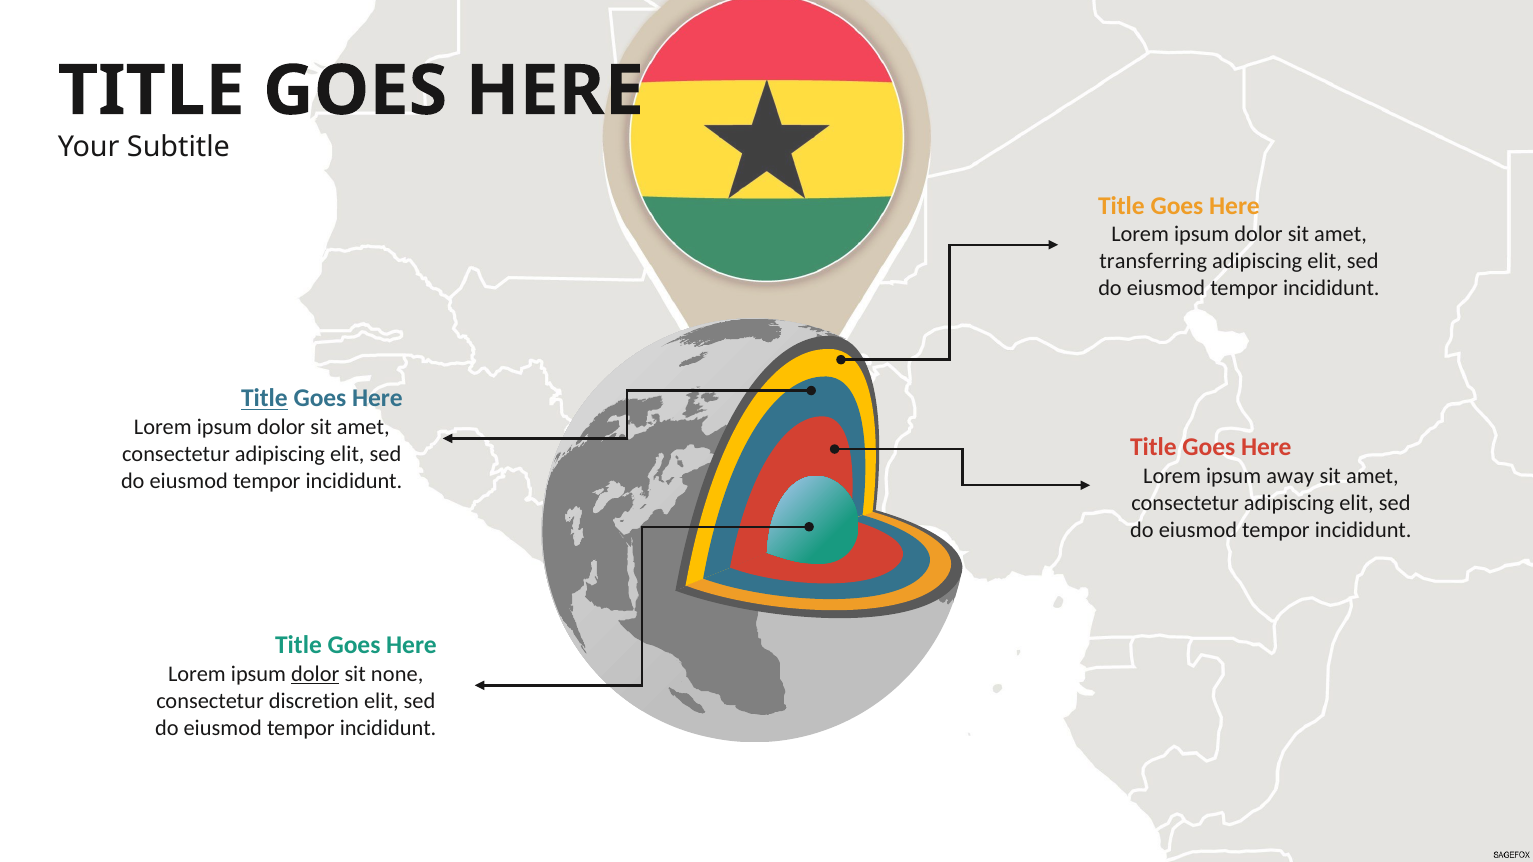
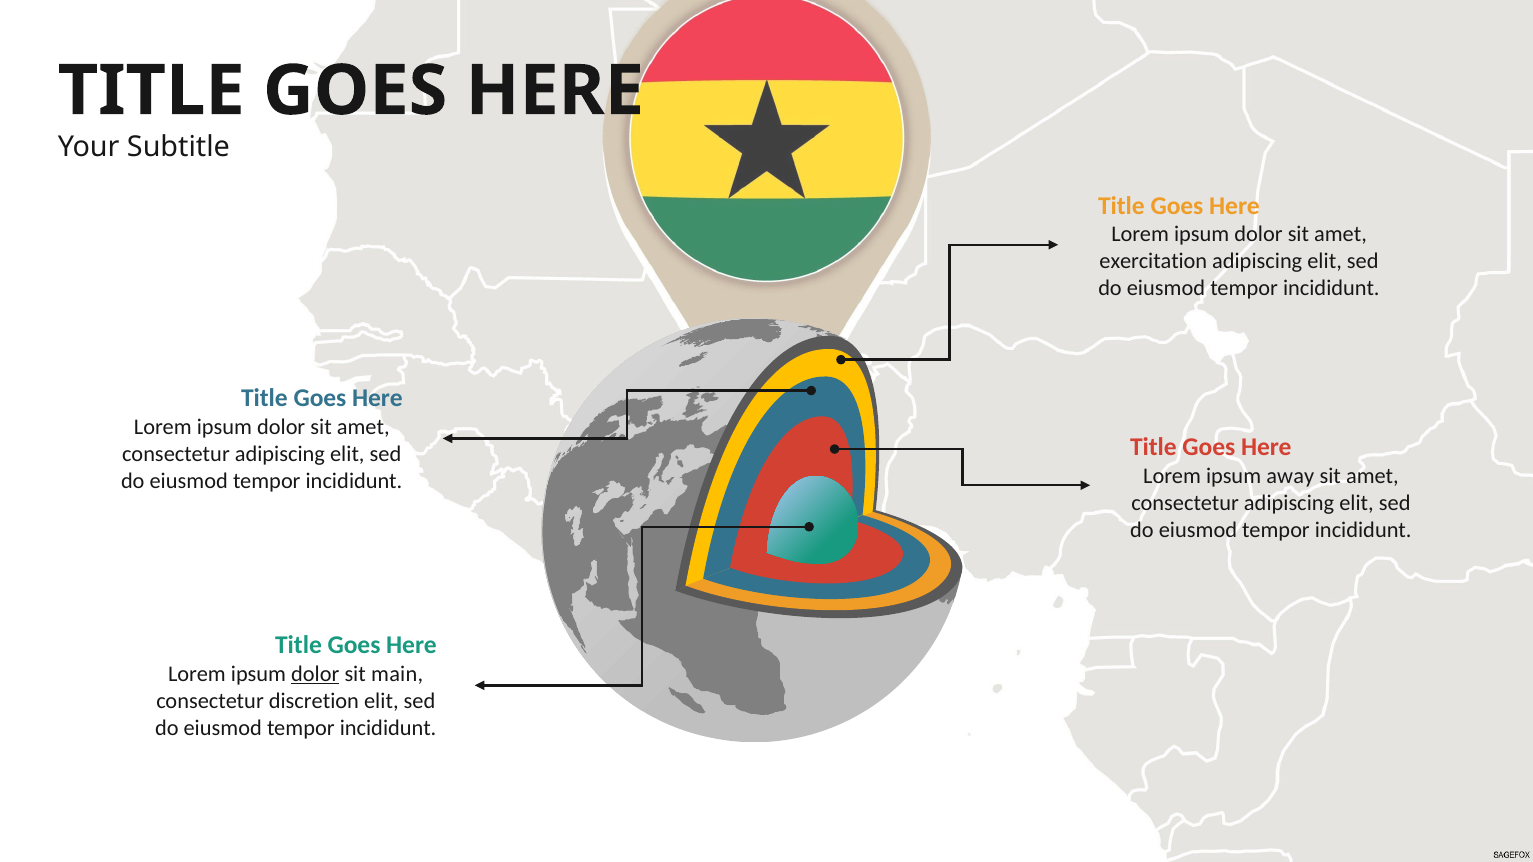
transferring: transferring -> exercitation (1153, 261)
Title underline: present -> none (264, 399)
none: none -> main (397, 674)
